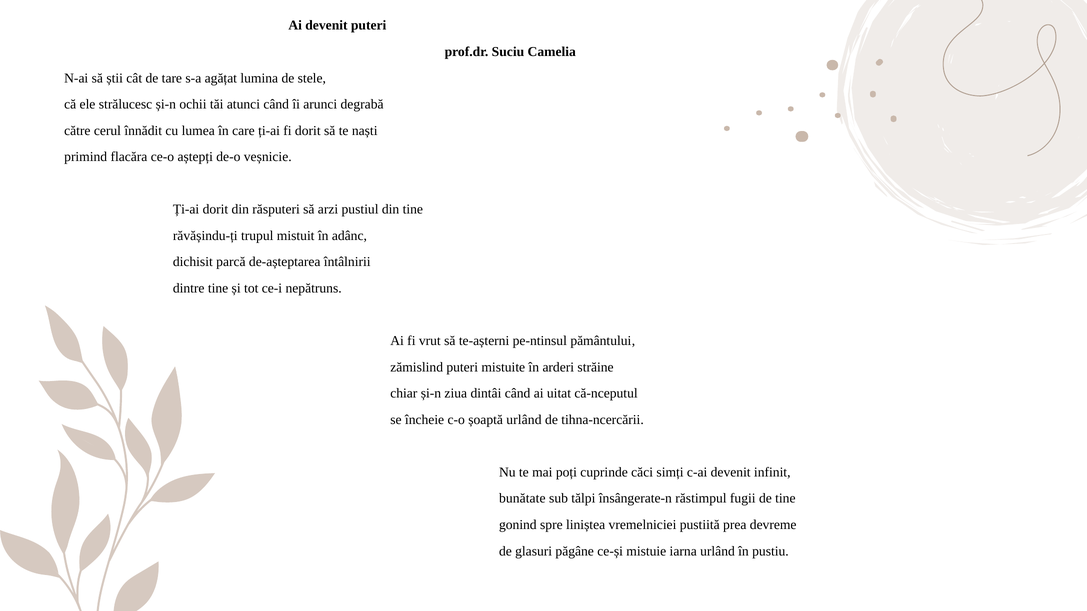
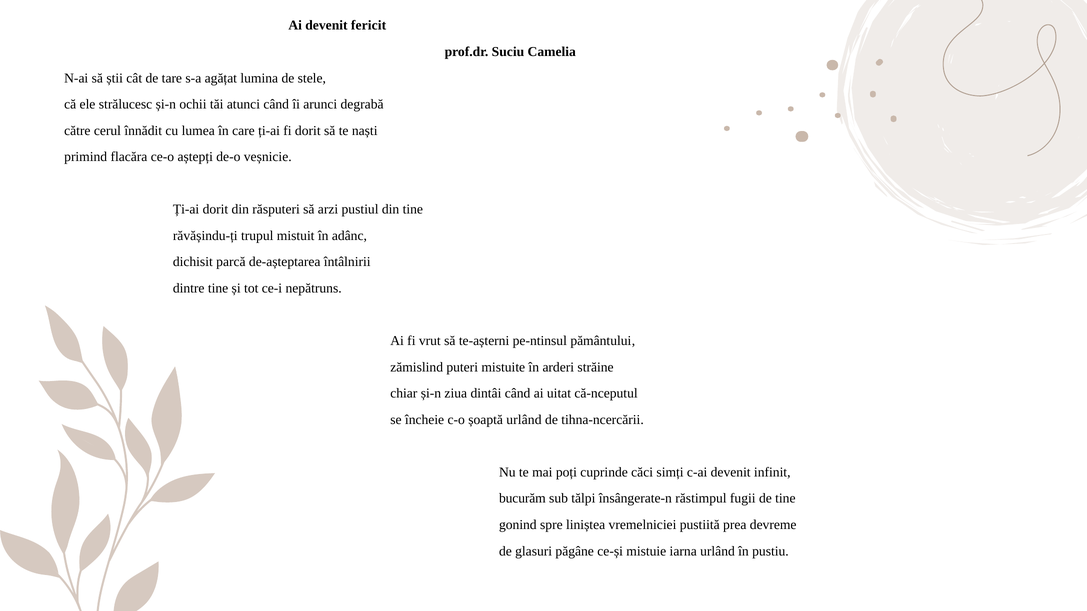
devenit puteri: puteri -> fericit (369, 26)
bunătate: bunătate -> bucurăm (522, 499)
